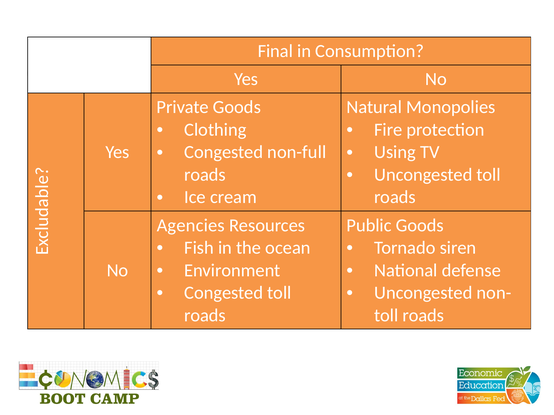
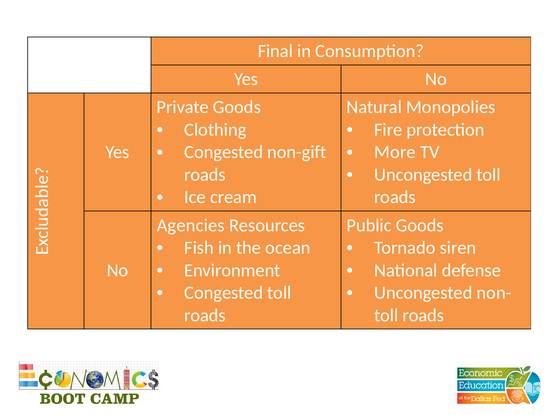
non-full: non-full -> non-gift (297, 152)
Using: Using -> More (395, 152)
